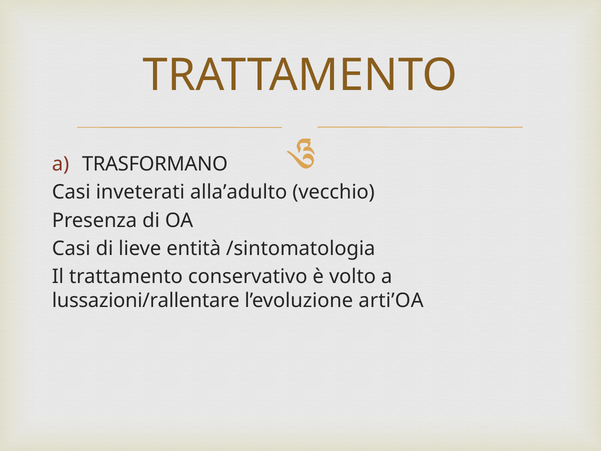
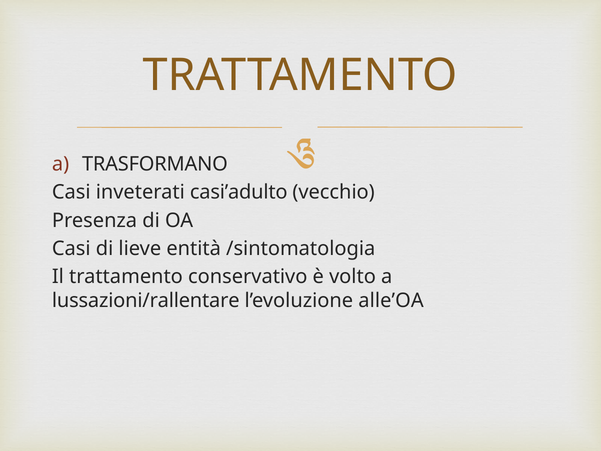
alla’adulto: alla’adulto -> casi’adulto (239, 192)
arti’OA: arti’OA -> alle’OA (391, 300)
